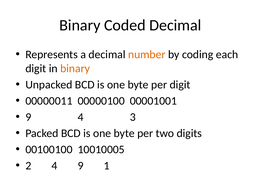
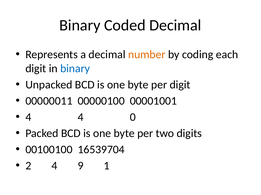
binary colour: orange -> blue (75, 69)
9: 9 -> 4 (28, 117)
3: 3 -> 0 (133, 117)
10010005: 10010005 -> 16539704 (101, 150)
